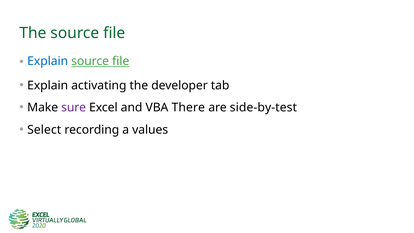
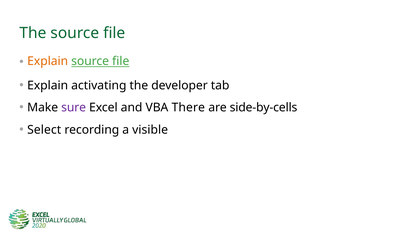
Explain colour: blue -> orange (48, 61)
side-by-test: side-by-test -> side-by-cells (264, 108)
values: values -> visible (150, 130)
